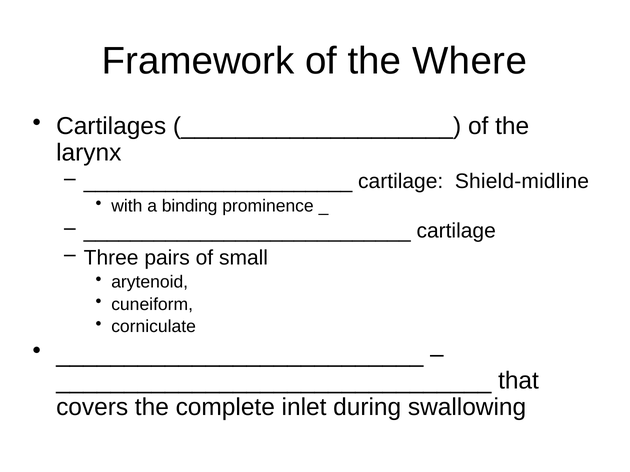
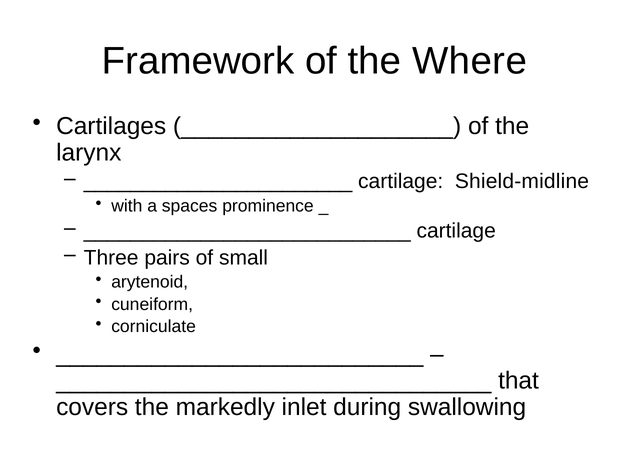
binding: binding -> spaces (190, 206)
complete: complete -> markedly (225, 407)
